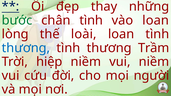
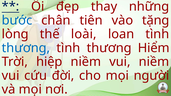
bước colour: green -> blue (17, 20)
chân tình: tình -> tiên (91, 20)
vào loan: loan -> tặng (156, 20)
Trầm: Trầm -> Hiểm (154, 48)
